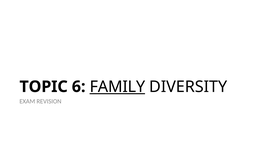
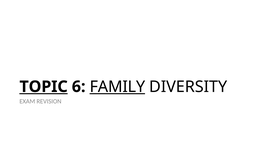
TOPIC underline: none -> present (44, 86)
